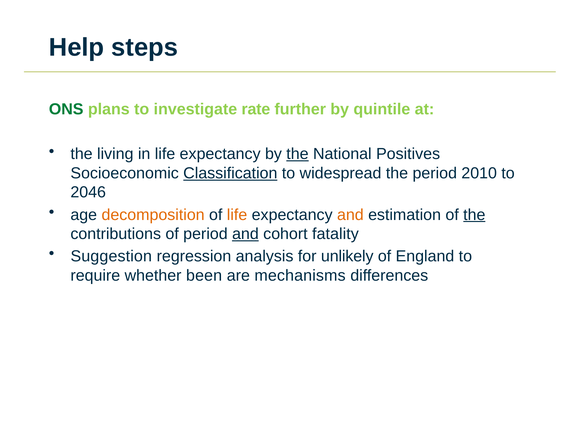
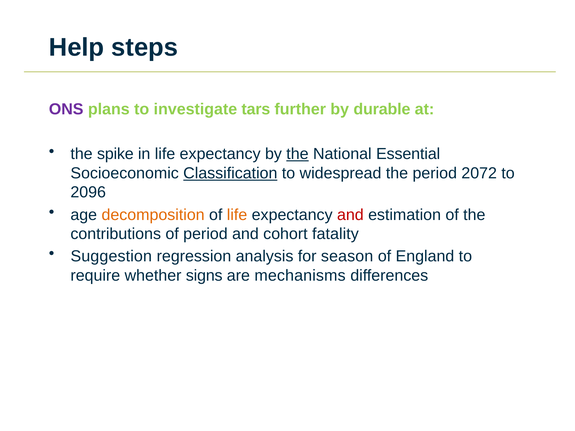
ONS colour: green -> purple (66, 109)
rate: rate -> tars (256, 109)
quintile: quintile -> durable (382, 109)
living: living -> spike (115, 154)
Positives: Positives -> Essential (408, 154)
2010: 2010 -> 2072 (479, 173)
2046: 2046 -> 2096 (88, 192)
and colour: orange -> red (350, 215)
the underline: present -> none (474, 215)
and underline: present -> none (245, 234)
unlikely: unlikely -> season (347, 256)
been: been -> signs (204, 276)
